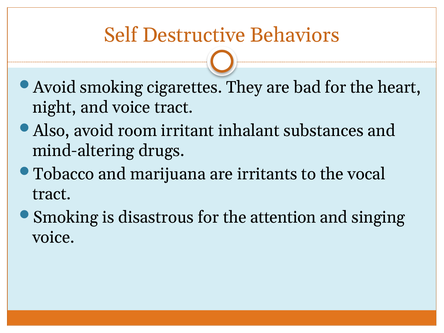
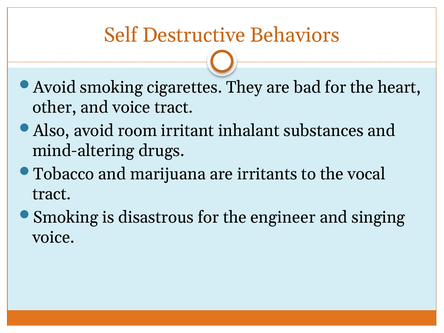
night: night -> other (54, 107)
attention: attention -> engineer (283, 217)
